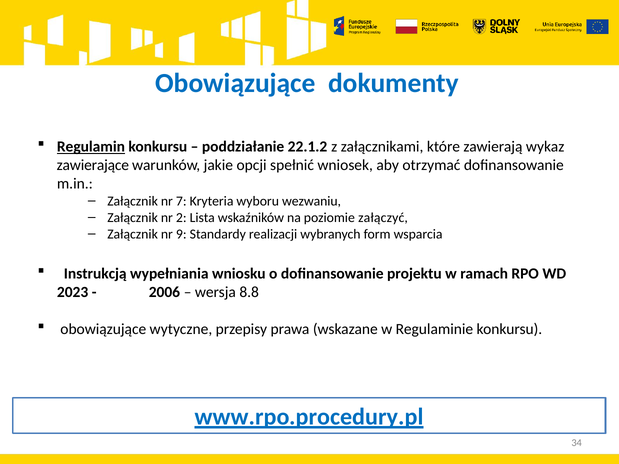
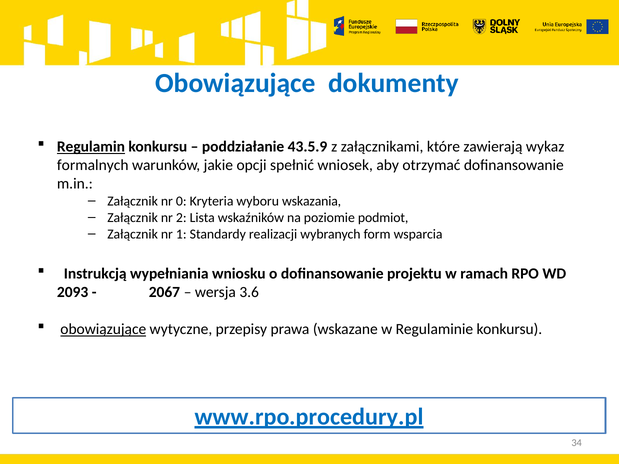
22.1.2: 22.1.2 -> 43.5.9 (308, 147)
zawierające: zawierające -> formalnych (93, 165)
7: 7 -> 0 (181, 201)
wezwaniu: wezwaniu -> wskazania (312, 201)
załączyć: załączyć -> podmiot (383, 218)
9: 9 -> 1 (181, 234)
2023: 2023 -> 2093 (73, 292)
2006: 2006 -> 2067 (164, 292)
8.8: 8.8 -> 3.6 (249, 292)
obowiązujące underline: none -> present (103, 329)
